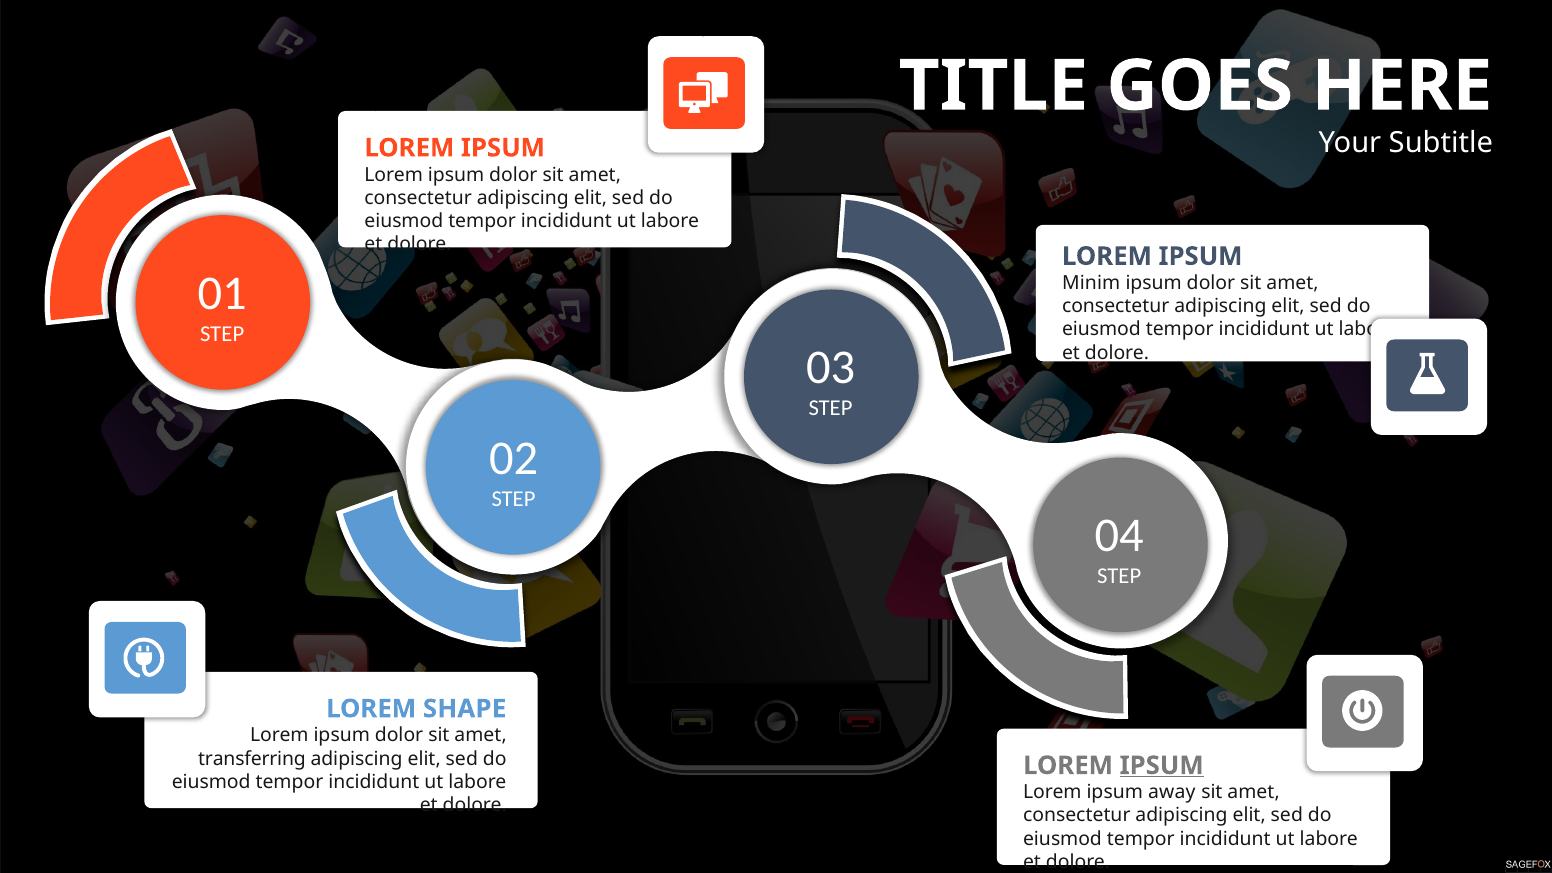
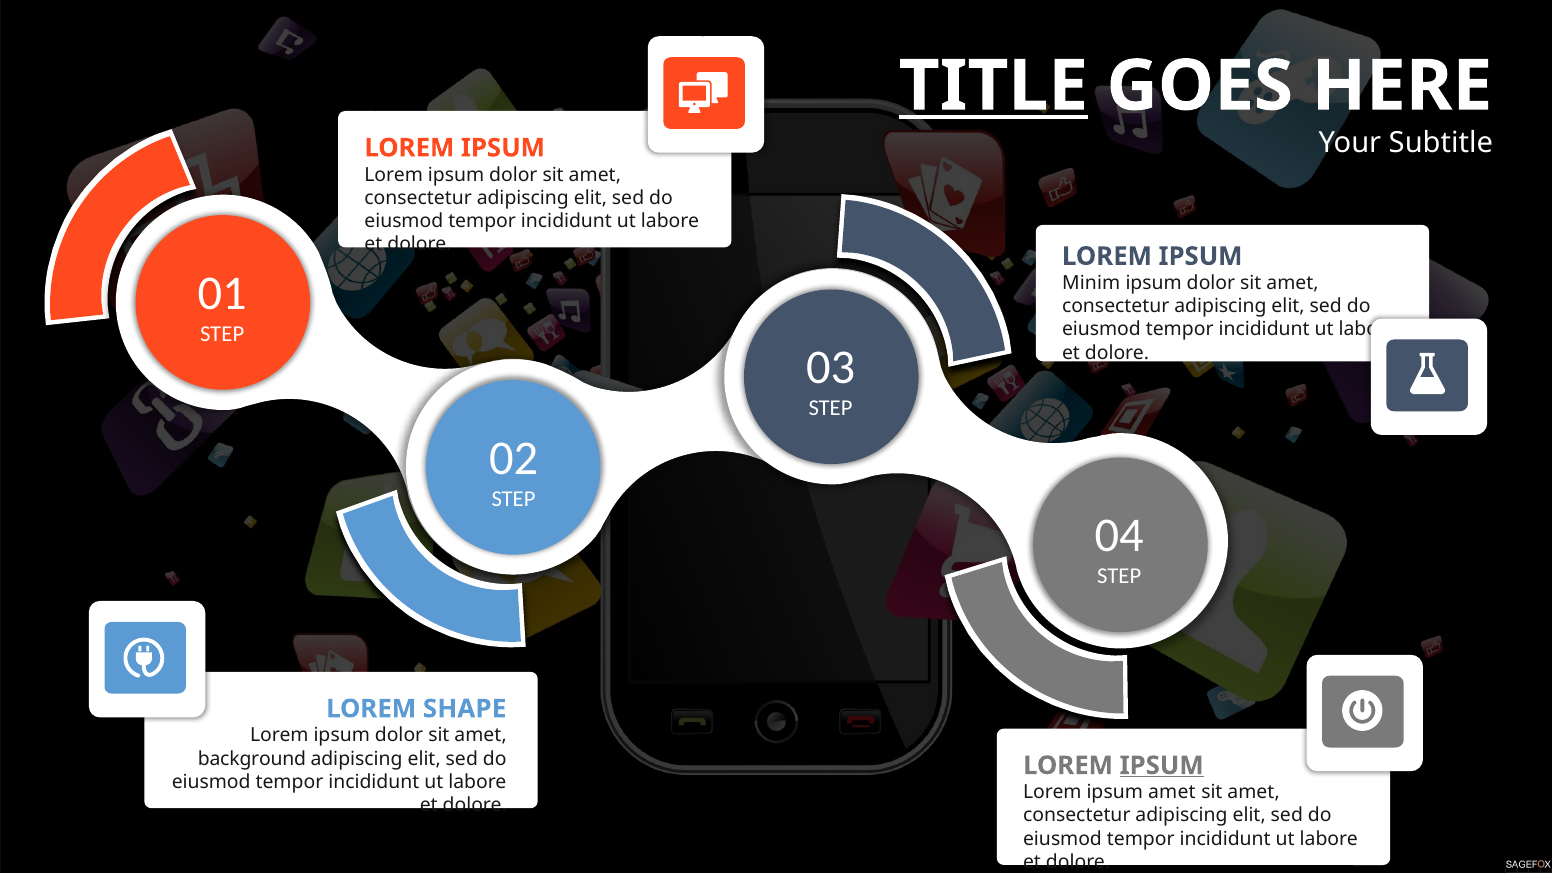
TITLE underline: none -> present (993, 86)
transferring: transferring -> background (252, 759)
ipsum away: away -> amet (1172, 792)
